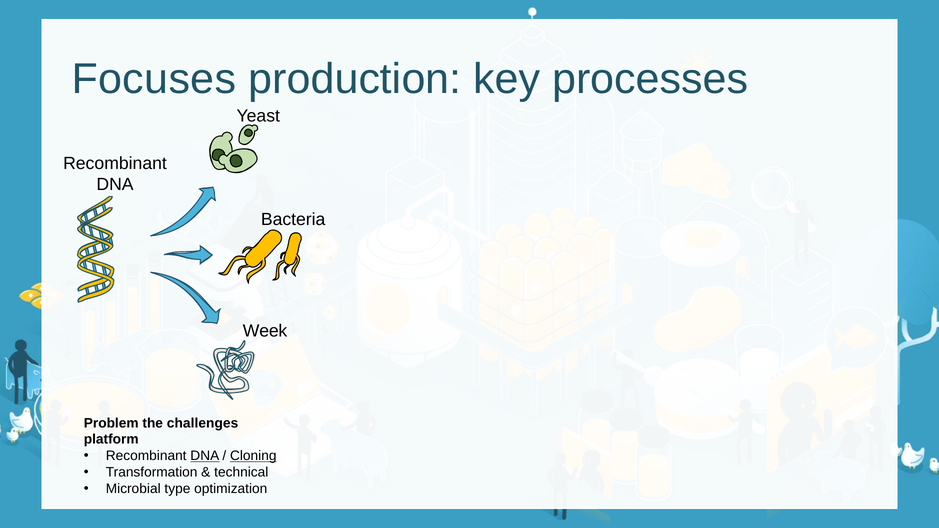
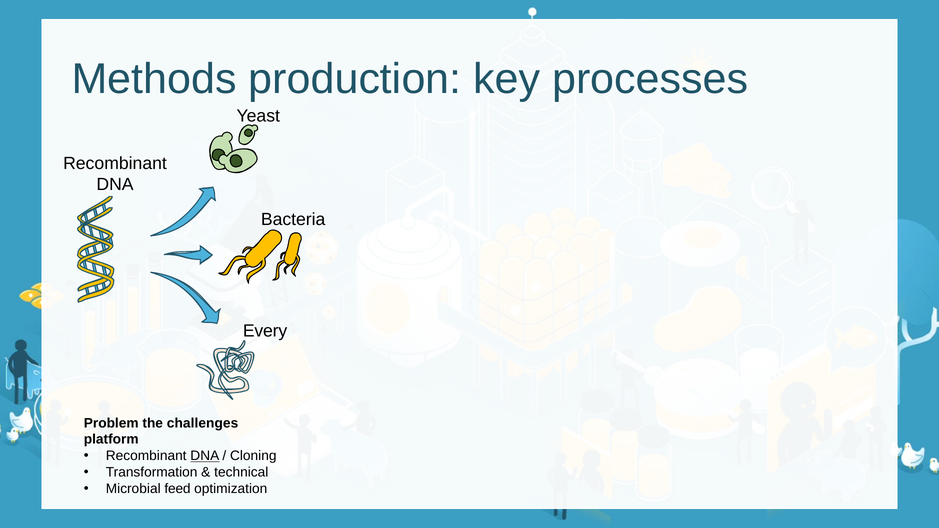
Focuses: Focuses -> Methods (154, 79)
Week: Week -> Every (265, 331)
Cloning underline: present -> none (253, 456)
type: type -> feed (177, 489)
